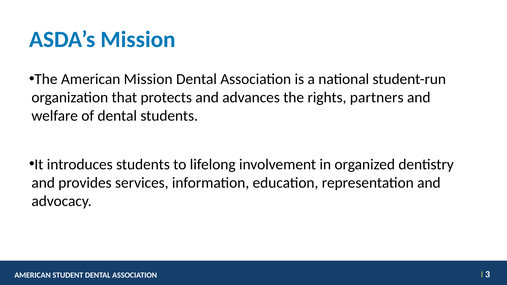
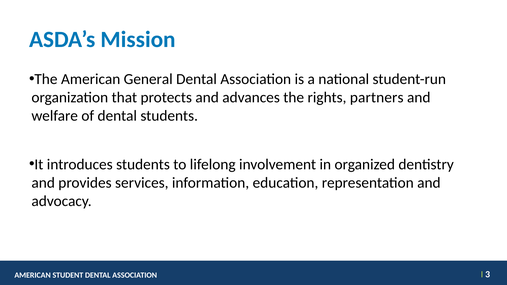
American Mission: Mission -> General (148, 79)
